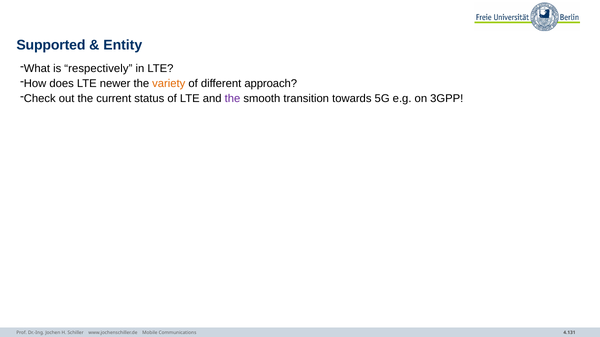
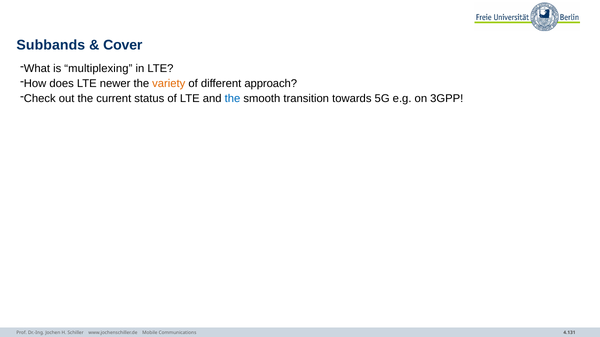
Supported: Supported -> Subbands (51, 45)
Entity: Entity -> Cover (123, 45)
respectively: respectively -> multiplexing (98, 68)
the colour: purple -> blue (233, 99)
